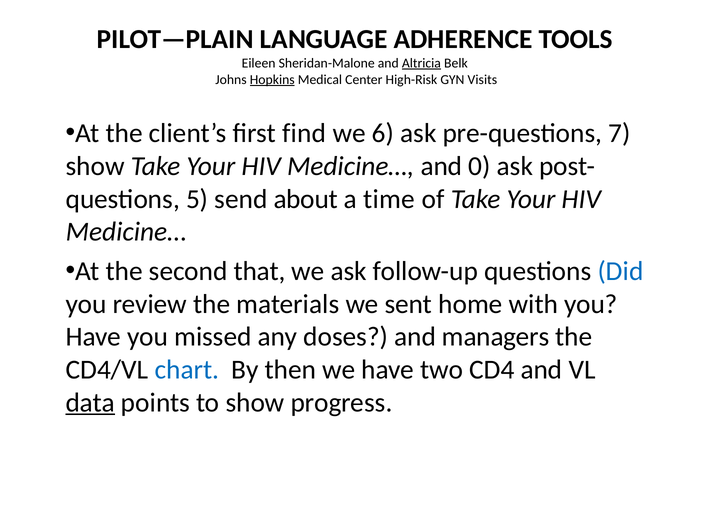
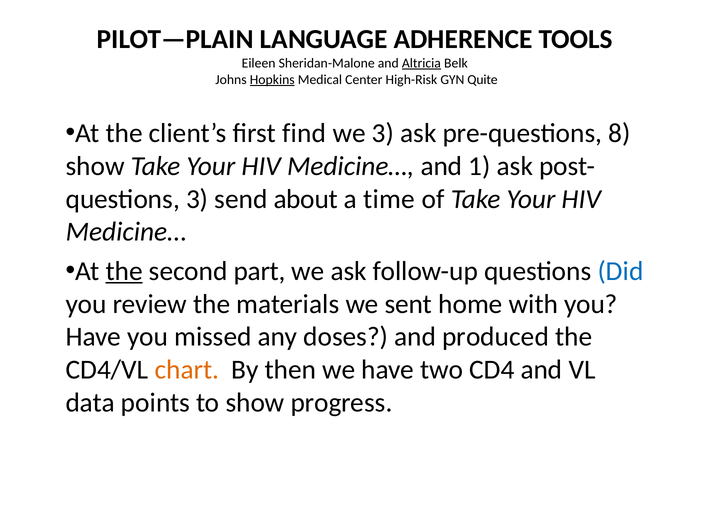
Visits: Visits -> Quite (482, 80)
we 6: 6 -> 3 (383, 133)
7: 7 -> 8 (620, 133)
0: 0 -> 1 (480, 166)
questions 5: 5 -> 3 (197, 199)
the underline: none -> present (124, 271)
that: that -> part (260, 271)
managers: managers -> produced (495, 337)
chart colour: blue -> orange (187, 370)
data underline: present -> none (90, 403)
